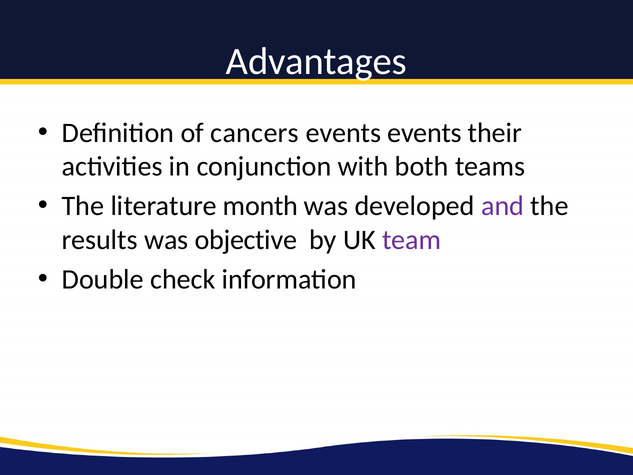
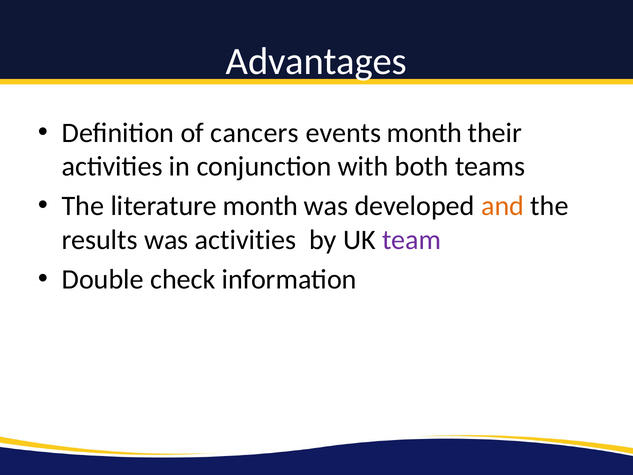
events events: events -> month (425, 133)
and colour: purple -> orange (503, 206)
was objective: objective -> activities (246, 240)
